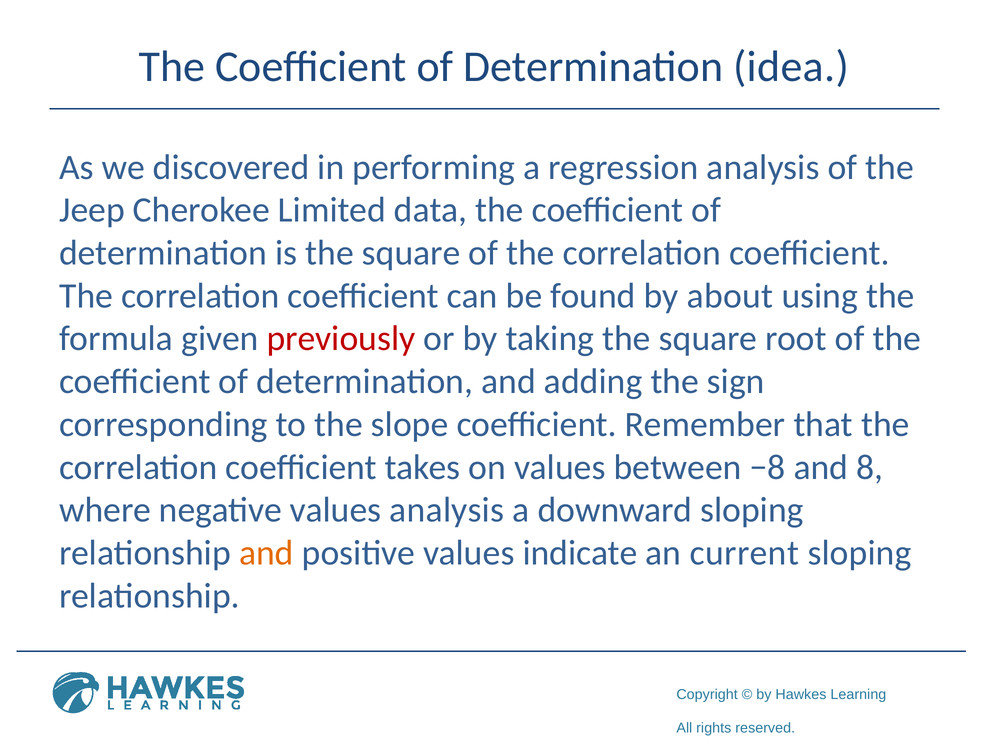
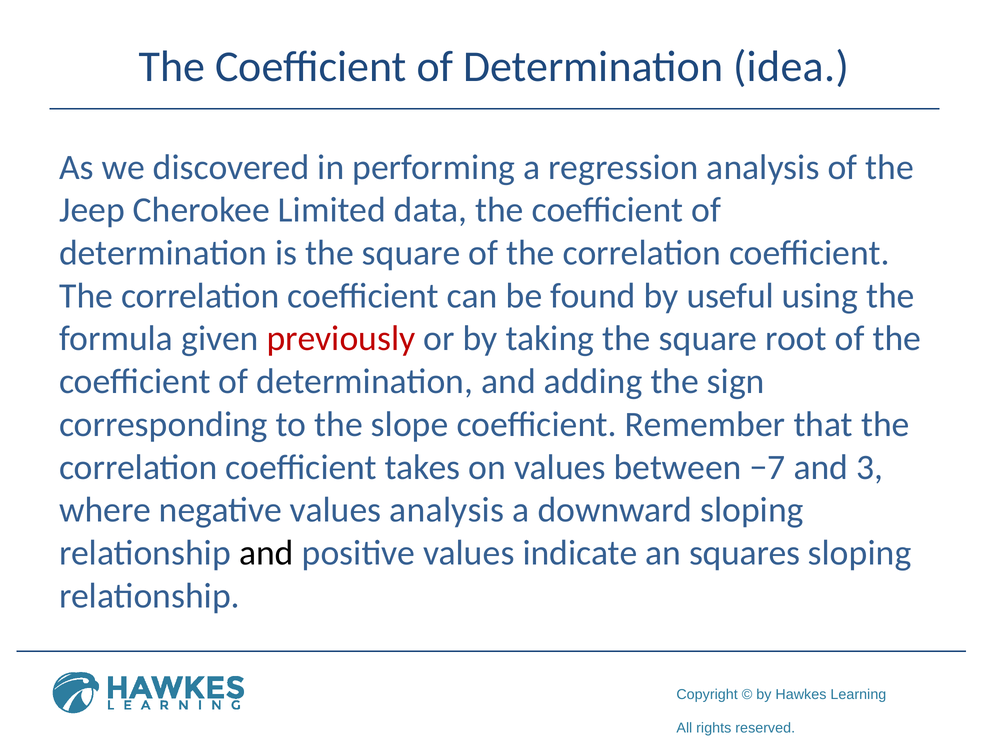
about: about -> useful (730, 296)
−8: −8 -> −7 (768, 467)
8: 8 -> 3 (870, 467)
and colour: orange -> black (266, 553)
current: current -> squares (745, 553)
